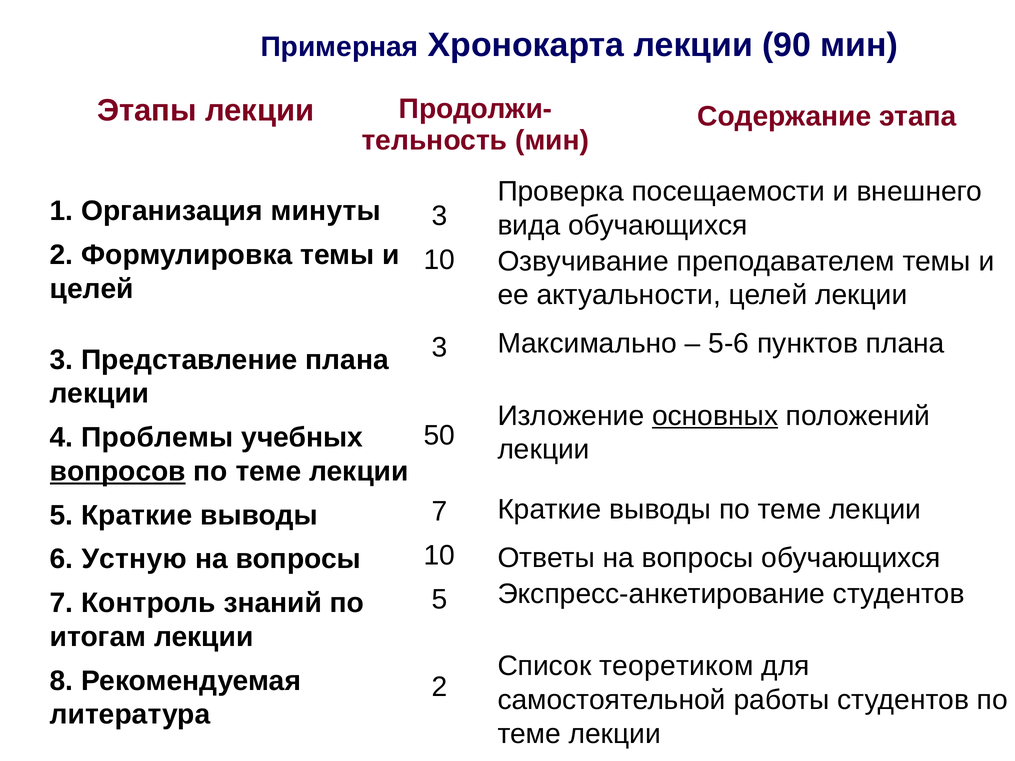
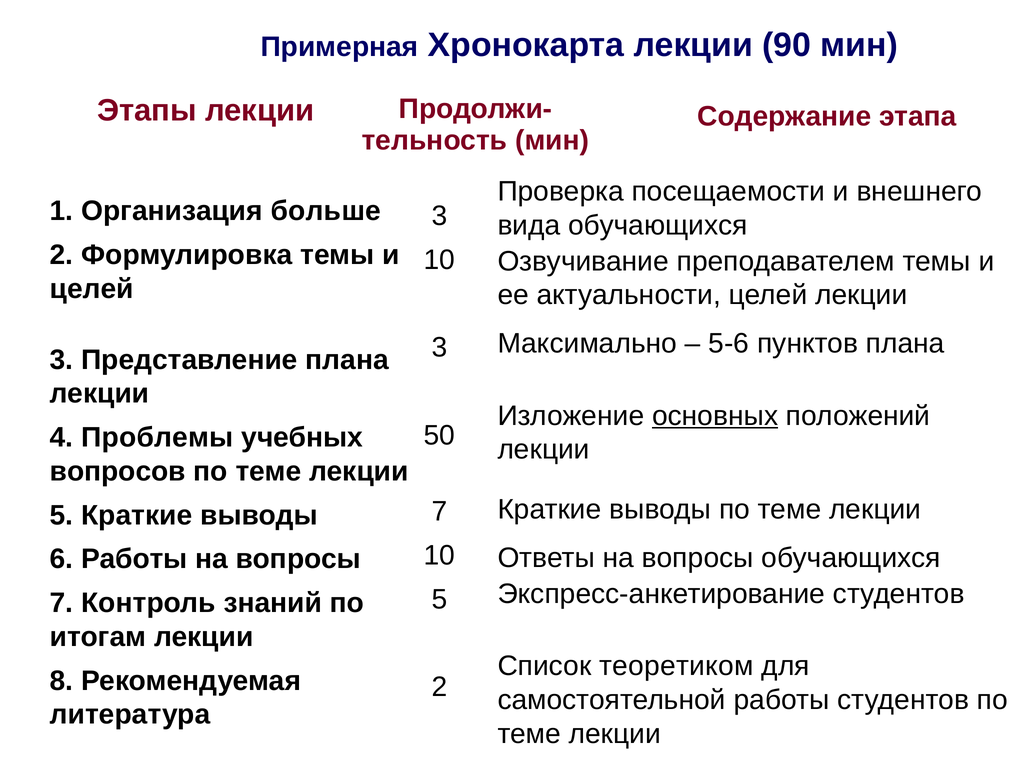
минуты: минуты -> больше (326, 211)
вопросов underline: present -> none (118, 471)
6 Устную: Устную -> Работы (134, 559)
